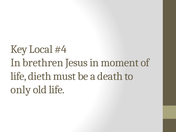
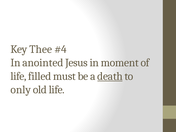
Local: Local -> Thee (41, 49)
brethren: brethren -> anointed (43, 63)
dieth: dieth -> filled (40, 76)
death underline: none -> present (110, 76)
